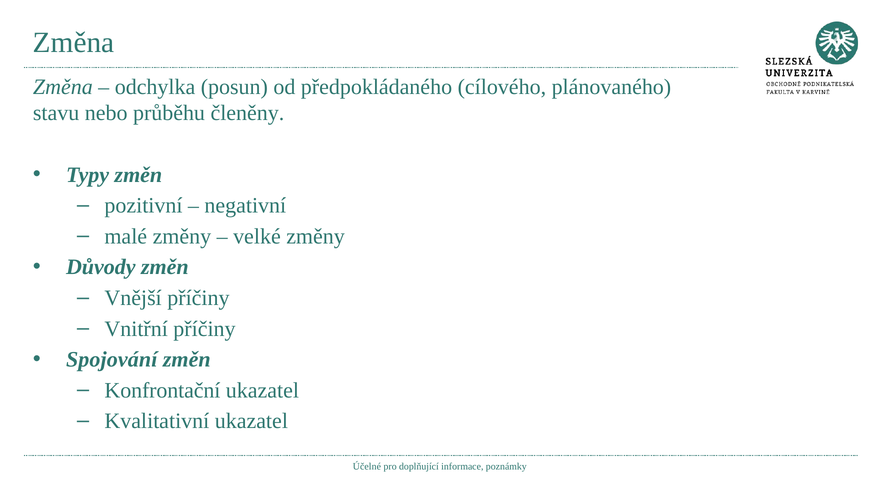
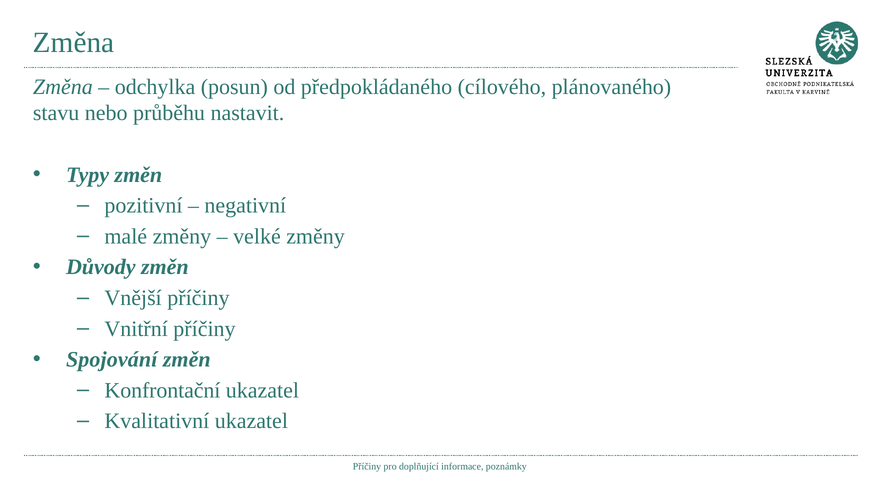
členěny: členěny -> nastavit (247, 113)
Účelné: Účelné -> Příčiny (367, 466)
